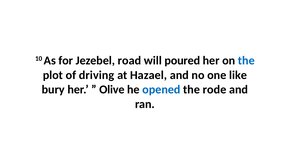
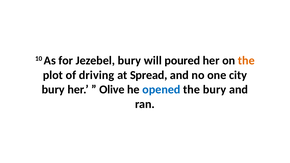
Jezebel road: road -> bury (129, 61)
the colour: blue -> orange (246, 61)
Hazael: Hazael -> Spread (149, 75)
like: like -> city (238, 75)
the rode: rode -> bury (214, 90)
